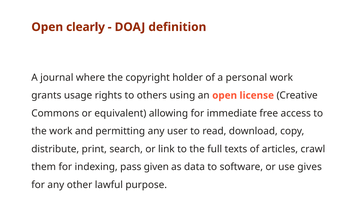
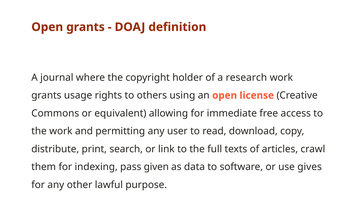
Open clearly: clearly -> grants (85, 27)
personal: personal -> research (246, 77)
